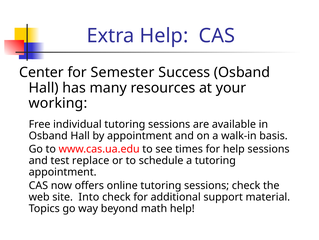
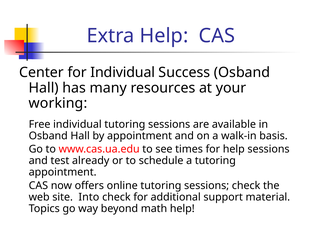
for Semester: Semester -> Individual (123, 72)
replace: replace -> already (91, 160)
